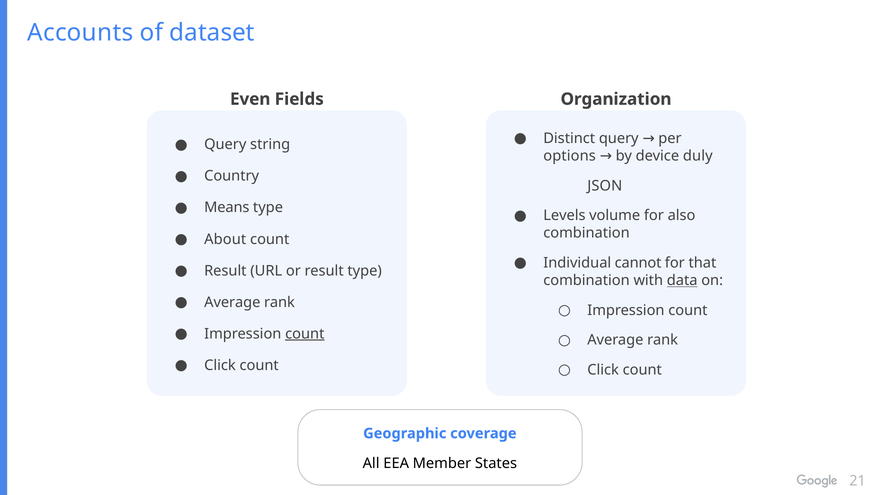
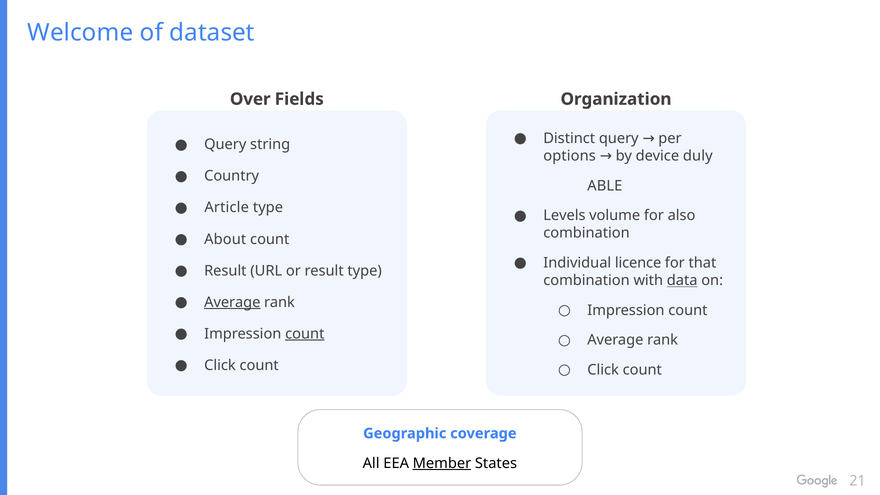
Accounts: Accounts -> Welcome (80, 33)
Even: Even -> Over (250, 99)
JSON: JSON -> ABLE (605, 186)
Means: Means -> Article (227, 208)
cannot: cannot -> licence (638, 263)
Average underline: none -> present (232, 302)
Member underline: none -> present (442, 463)
